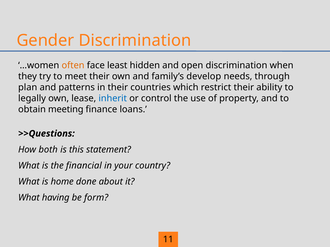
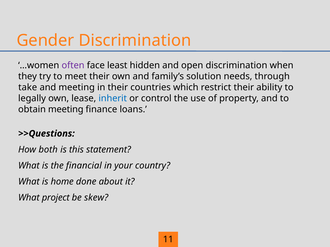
often colour: orange -> purple (73, 66)
develop: develop -> solution (204, 77)
plan: plan -> take (28, 88)
and patterns: patterns -> meeting (77, 88)
having: having -> project (56, 198)
form: form -> skew (96, 198)
